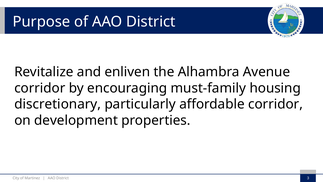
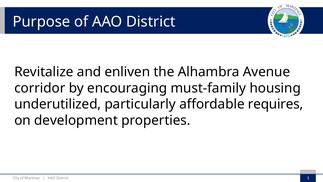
discretionary: discretionary -> underutilized (58, 104)
affordable corridor: corridor -> requires (276, 104)
